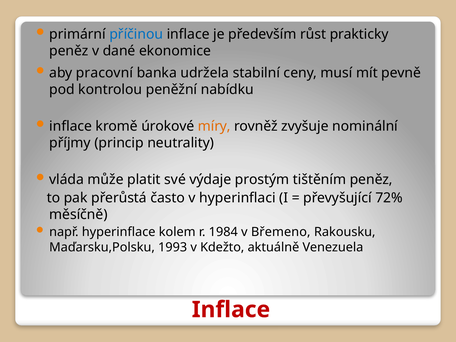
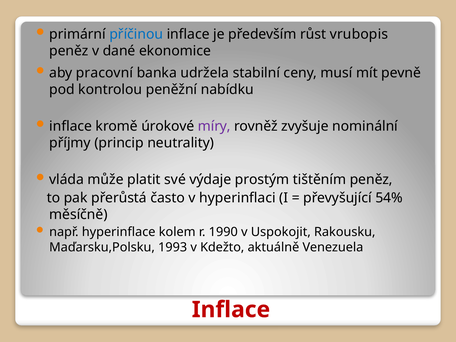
prakticky: prakticky -> vrubopis (359, 34)
míry colour: orange -> purple (214, 126)
72%: 72% -> 54% (389, 198)
1984: 1984 -> 1990 (223, 232)
Břemeno: Břemeno -> Uspokojit (281, 232)
